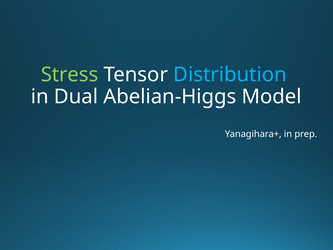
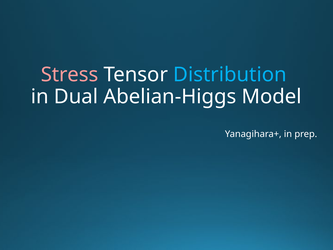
Stress colour: light green -> pink (70, 75)
